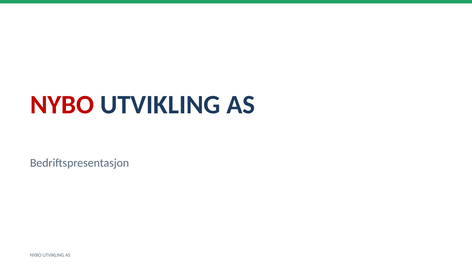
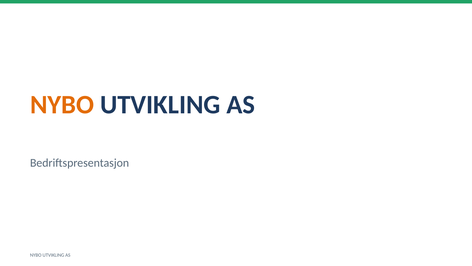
NYBO colour: red -> orange (62, 105)
